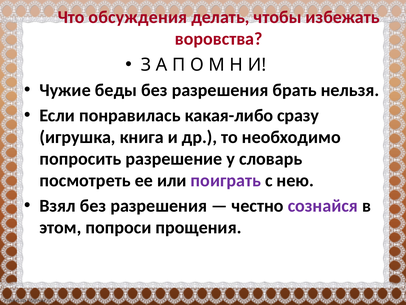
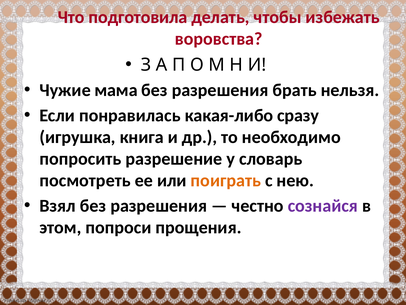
обсуждения: обсуждения -> подготовила (138, 17)
беды: беды -> мама (116, 90)
поиграть colour: purple -> orange (226, 180)
